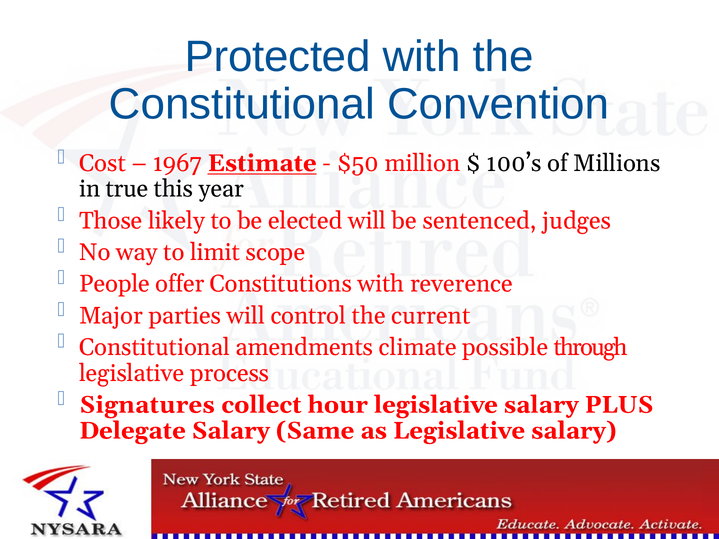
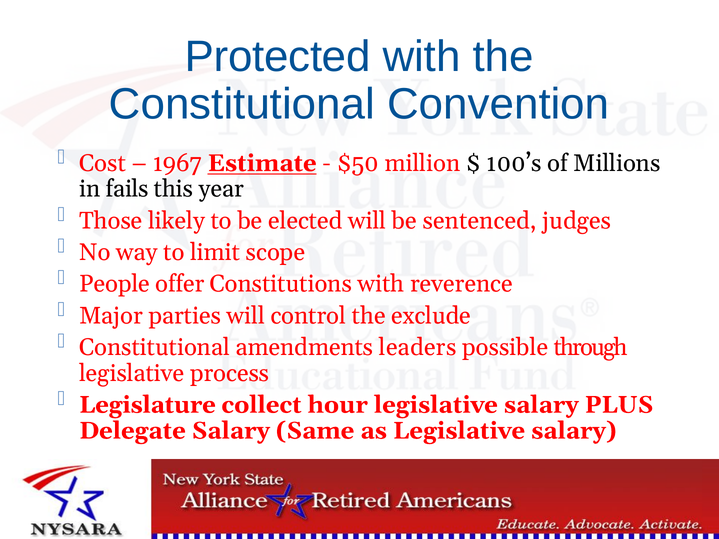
true: true -> fails (127, 189)
current: current -> exclude (431, 316)
climate: climate -> leaders (418, 347)
Signatures: Signatures -> Legislature (147, 405)
